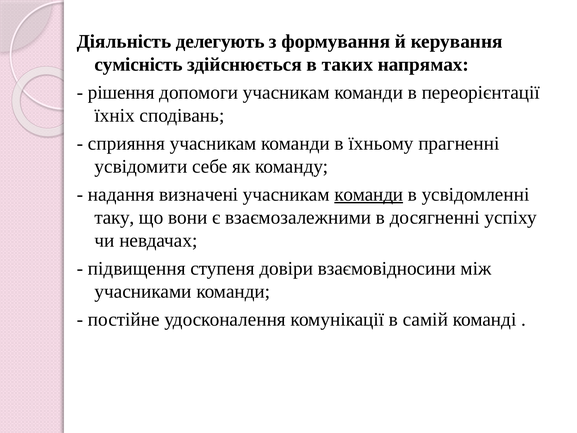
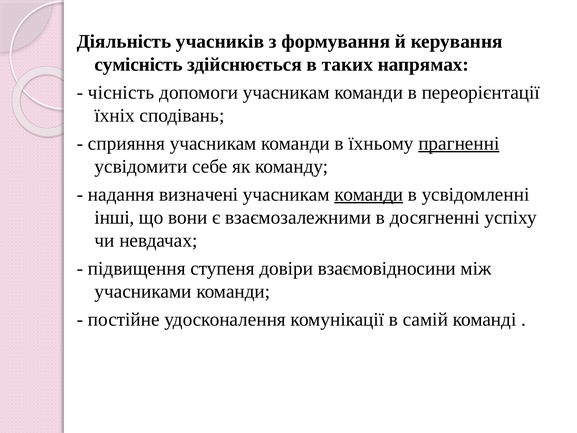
делегують: делегують -> учасників (220, 41)
рішення: рішення -> чісність (121, 92)
прагненні underline: none -> present (459, 143)
таку: таку -> інші (114, 217)
